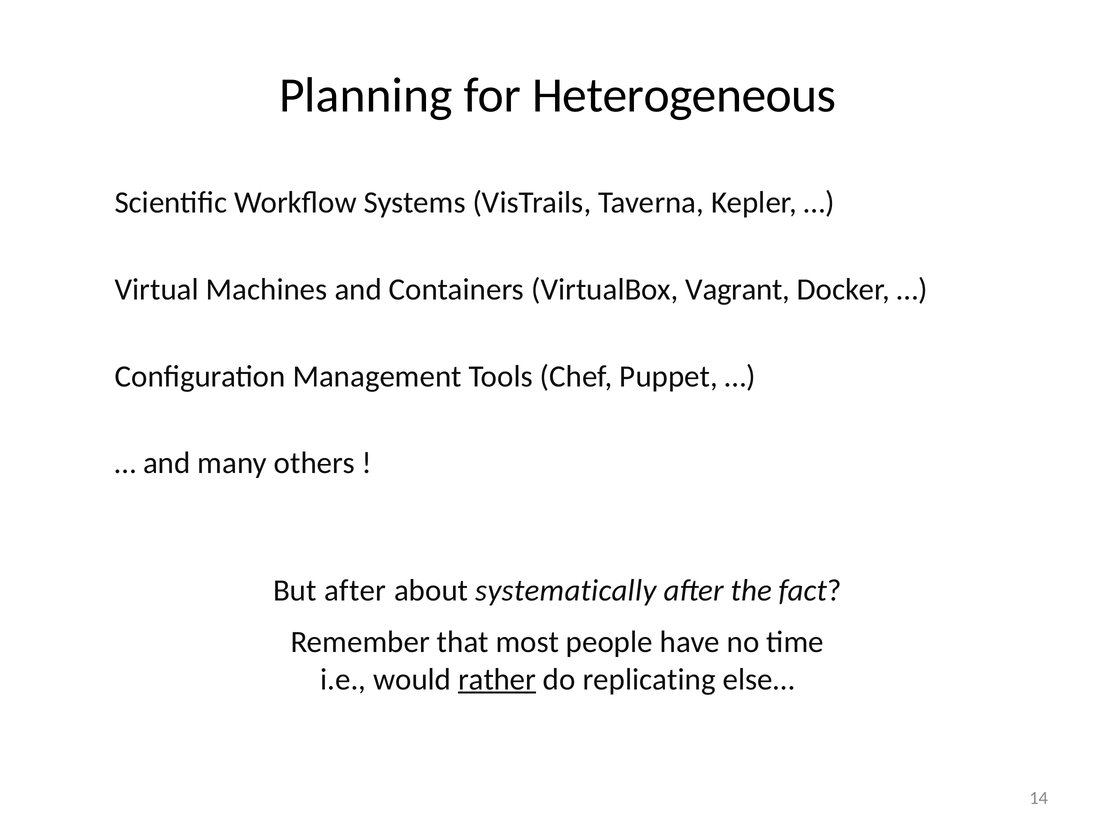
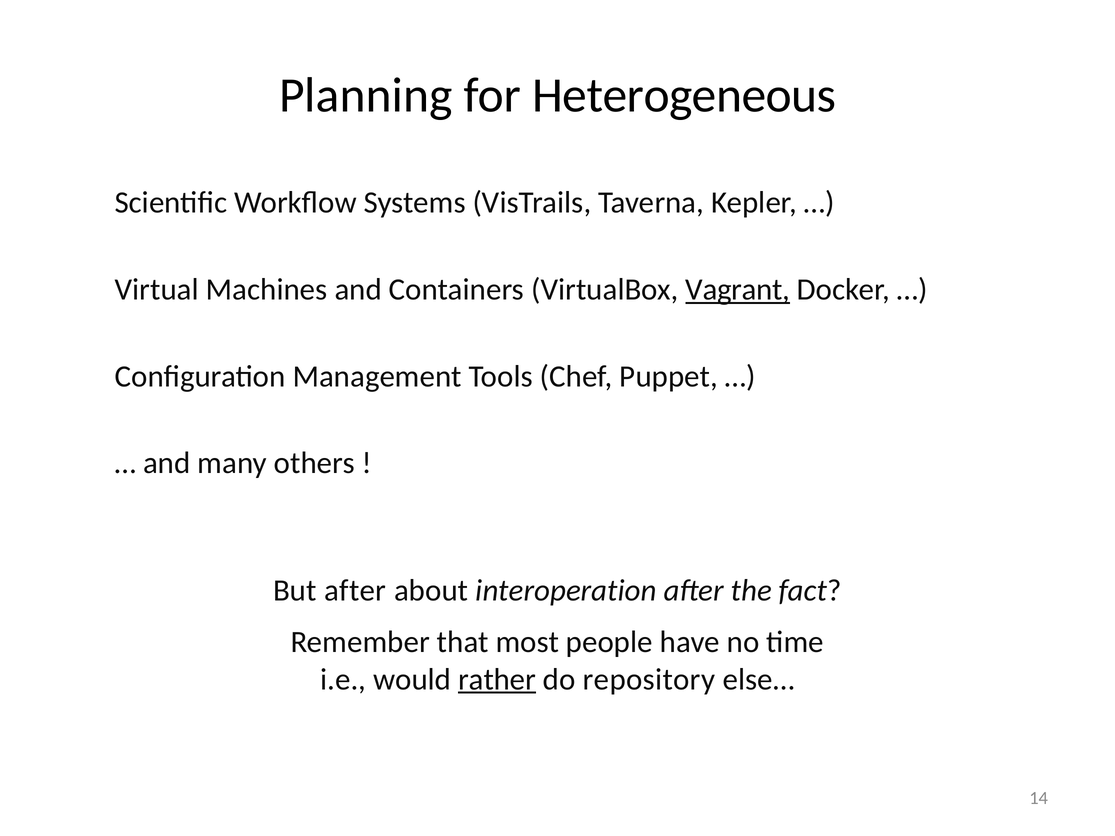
Vagrant underline: none -> present (738, 290)
systematically: systematically -> interoperation (566, 591)
replicating: replicating -> repository (649, 680)
